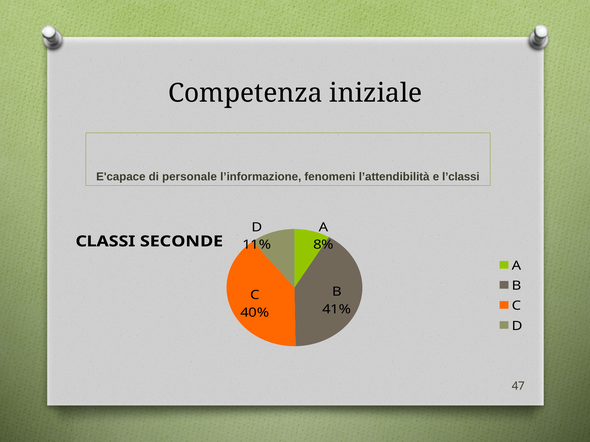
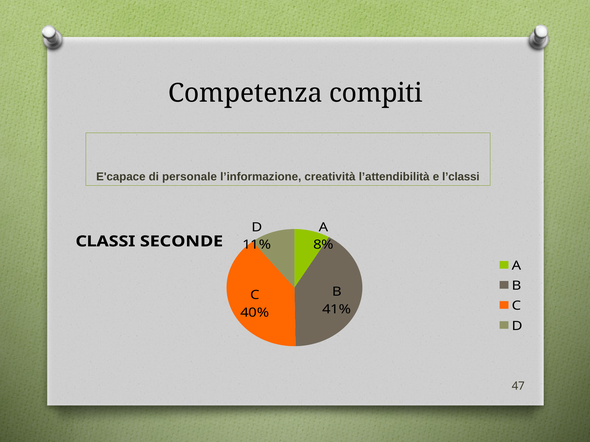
iniziale: iniziale -> compiti (376, 93)
fenomeni: fenomeni -> creatività (330, 177)
